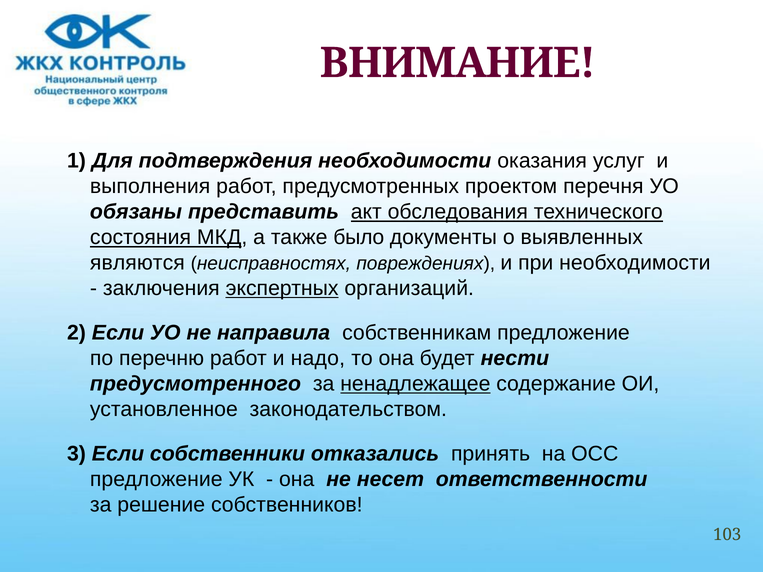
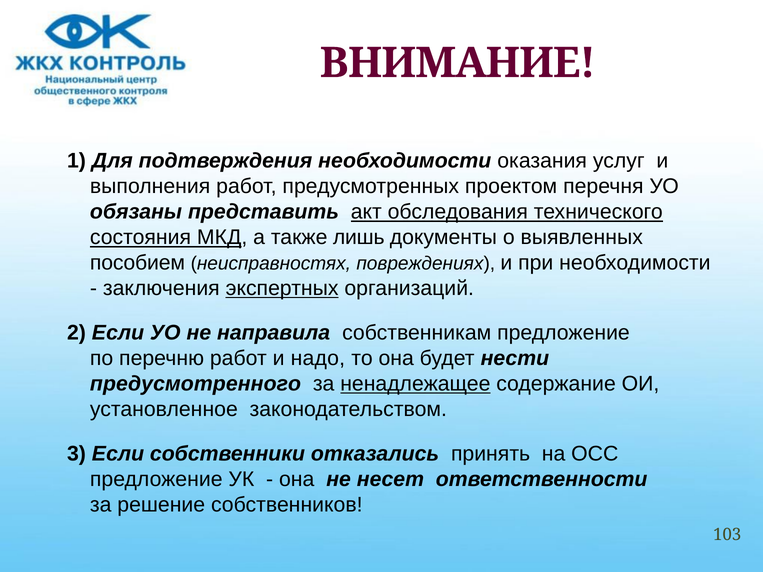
было: было -> лишь (359, 237)
являются: являются -> пособием (138, 263)
